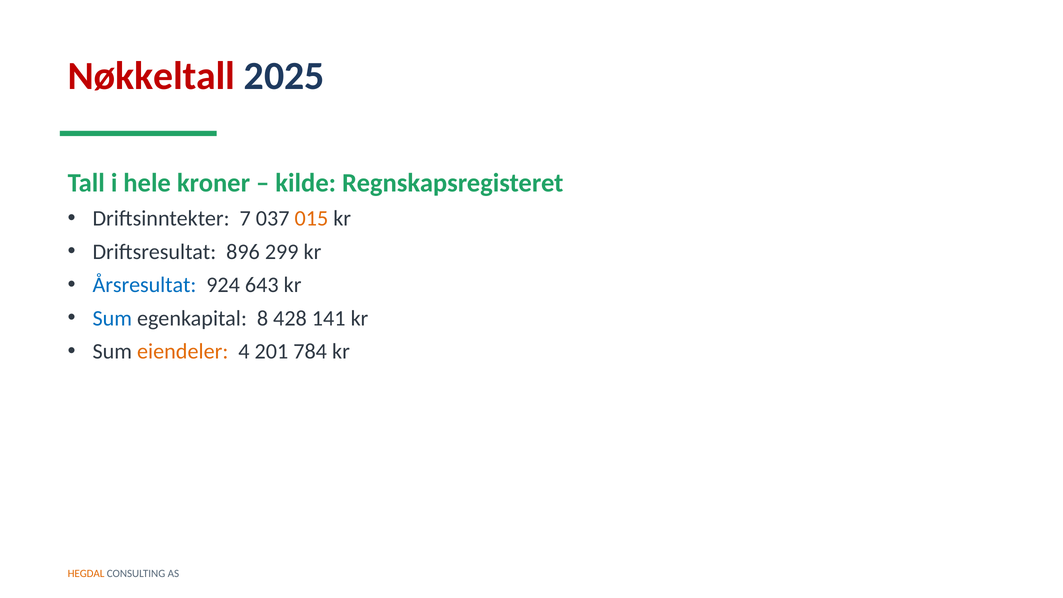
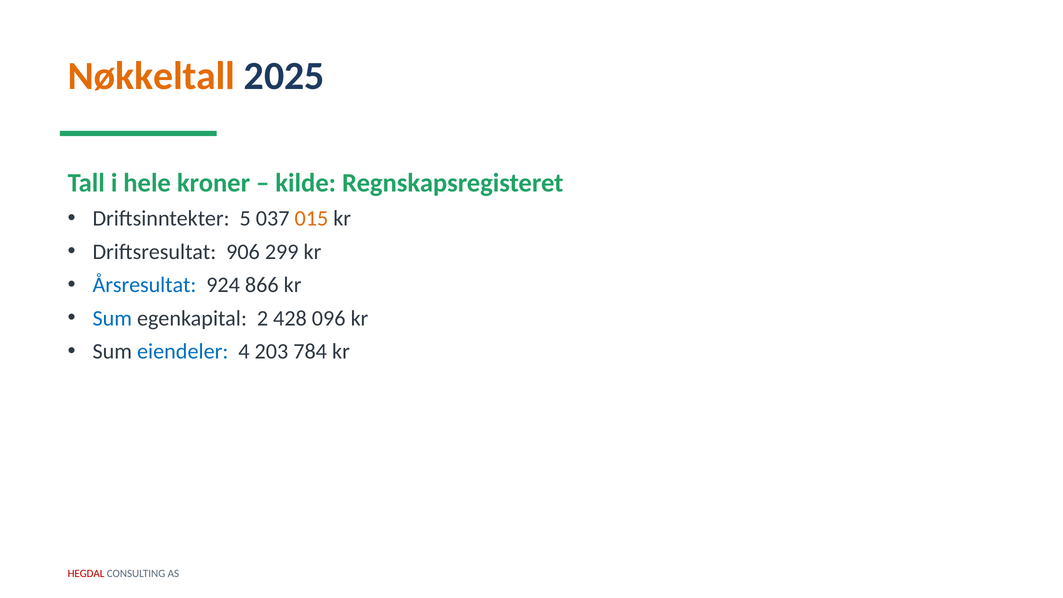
Nøkkeltall colour: red -> orange (151, 76)
7: 7 -> 5 (245, 219)
896: 896 -> 906 (243, 252)
643: 643 -> 866 (262, 285)
8: 8 -> 2 (263, 318)
141: 141 -> 096 (329, 318)
eiendeler colour: orange -> blue (183, 352)
201: 201 -> 203 (271, 352)
HEGDAL colour: orange -> red (86, 574)
